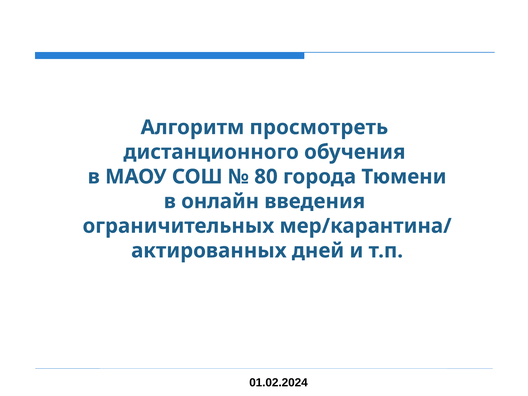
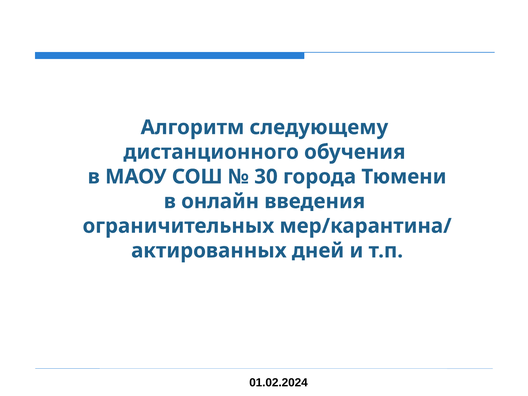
просмотреть: просмотреть -> следующему (319, 127)
80: 80 -> 30 (266, 177)
